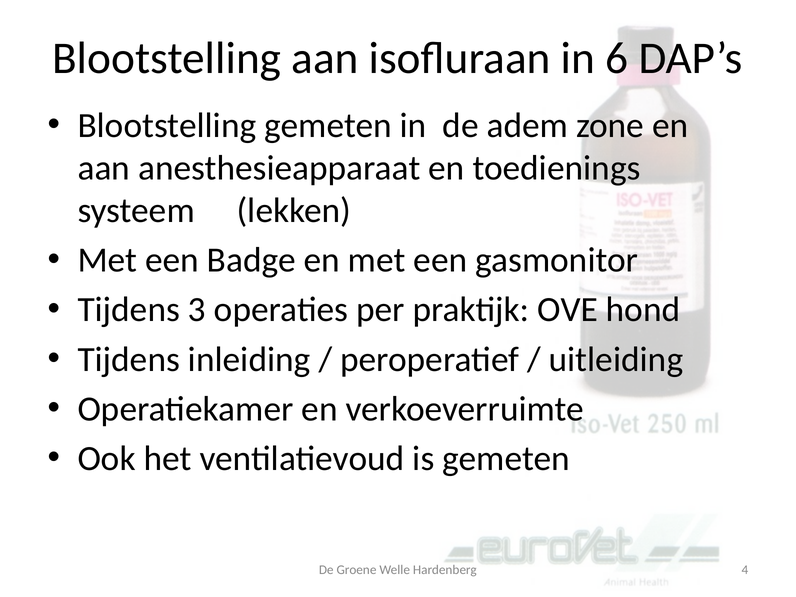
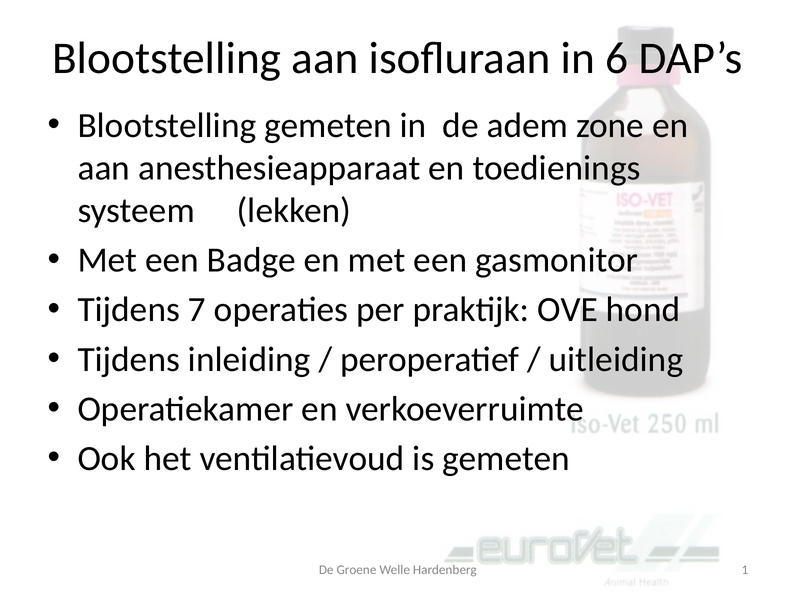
3: 3 -> 7 (197, 310)
4: 4 -> 1 (745, 570)
